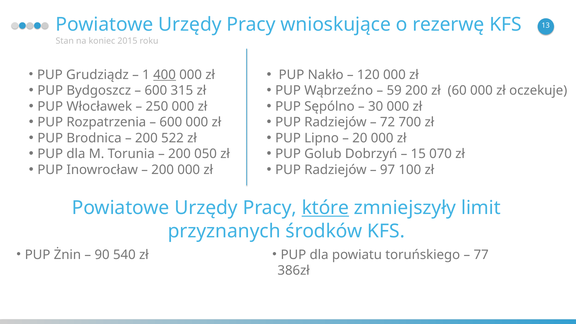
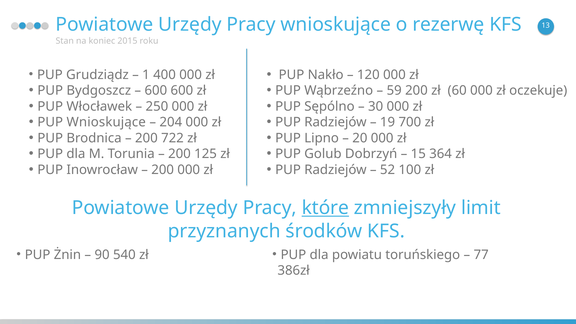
400 underline: present -> none (165, 75)
600 315: 315 -> 600 (182, 91)
PUP Rozpatrzenia: Rozpatrzenia -> Wnioskujące (106, 122)
600: 600 -> 204 (171, 122)
72: 72 -> 19 (388, 122)
522: 522 -> 722 (172, 138)
050: 050 -> 125 (206, 154)
070: 070 -> 364 (441, 154)
97: 97 -> 52 (388, 170)
